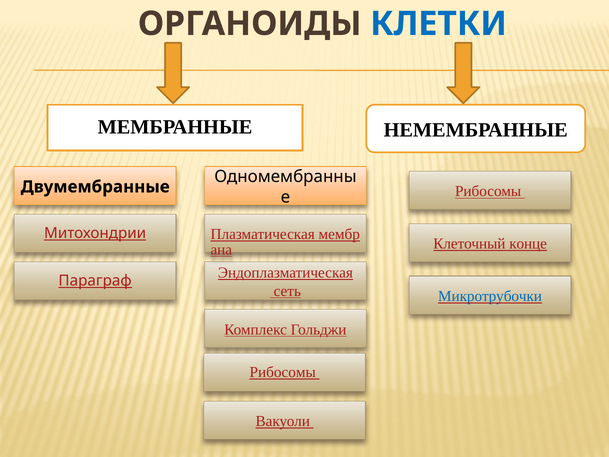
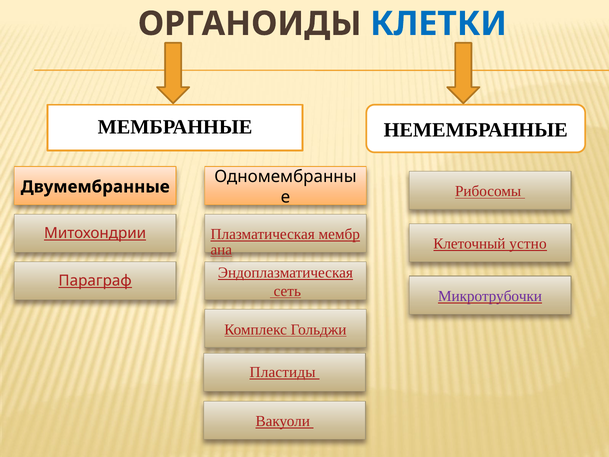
конце: конце -> устно (528, 244)
Микротрубочки colour: blue -> purple (490, 296)
Рибосомы: Рибосомы -> Пластиды (283, 372)
